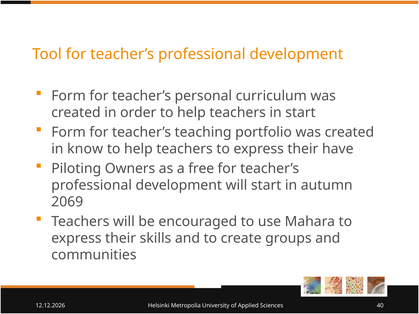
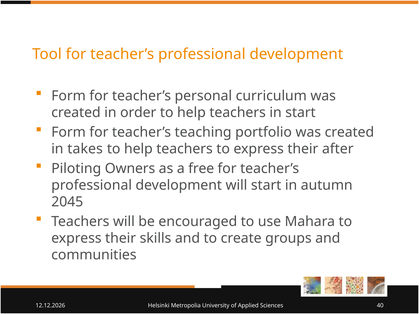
know: know -> takes (85, 149)
have: have -> after (338, 149)
2069: 2069 -> 2045 (67, 202)
